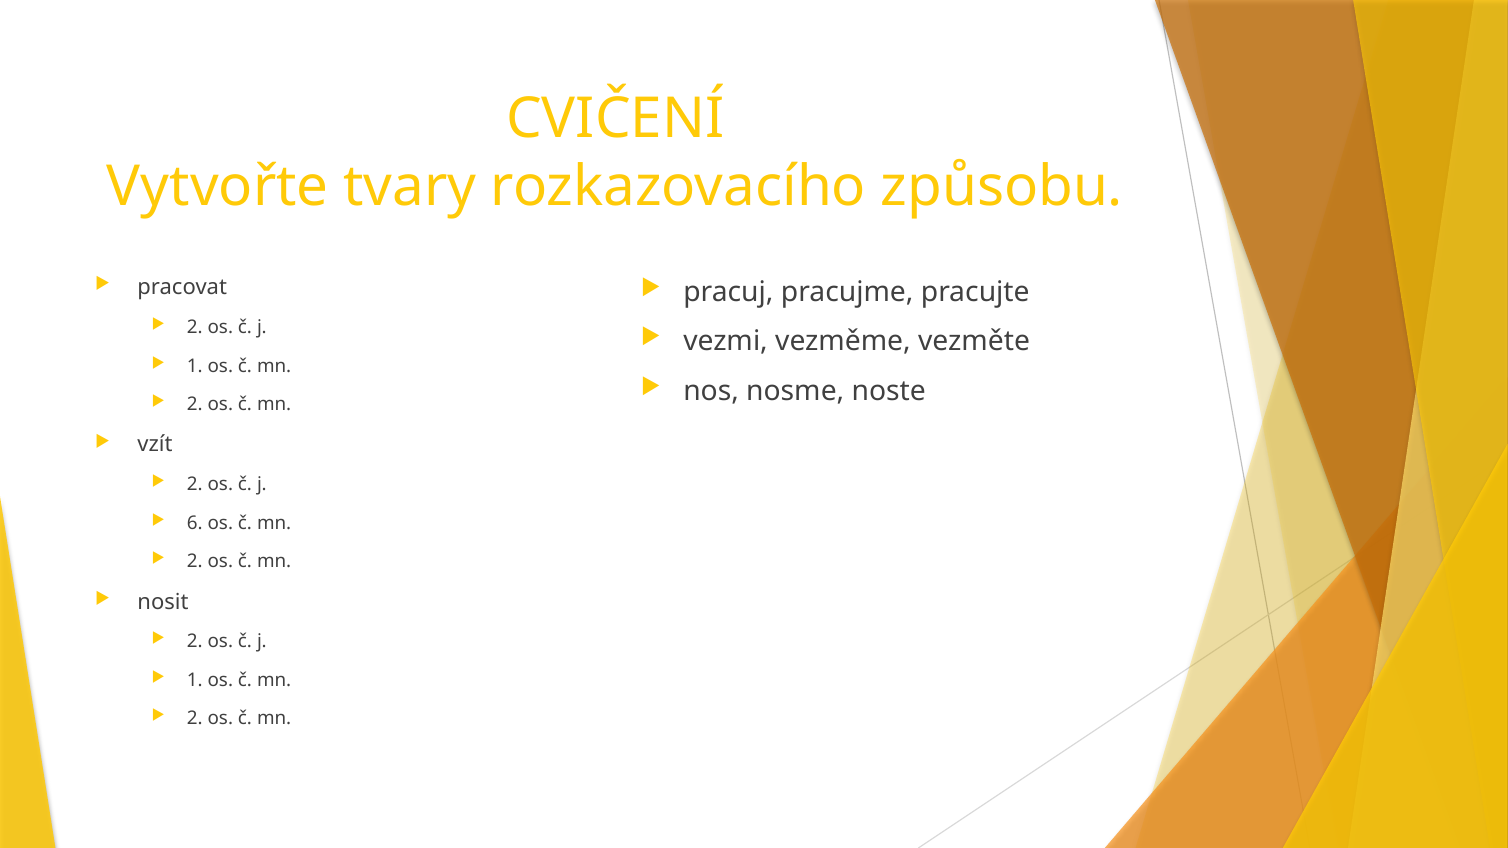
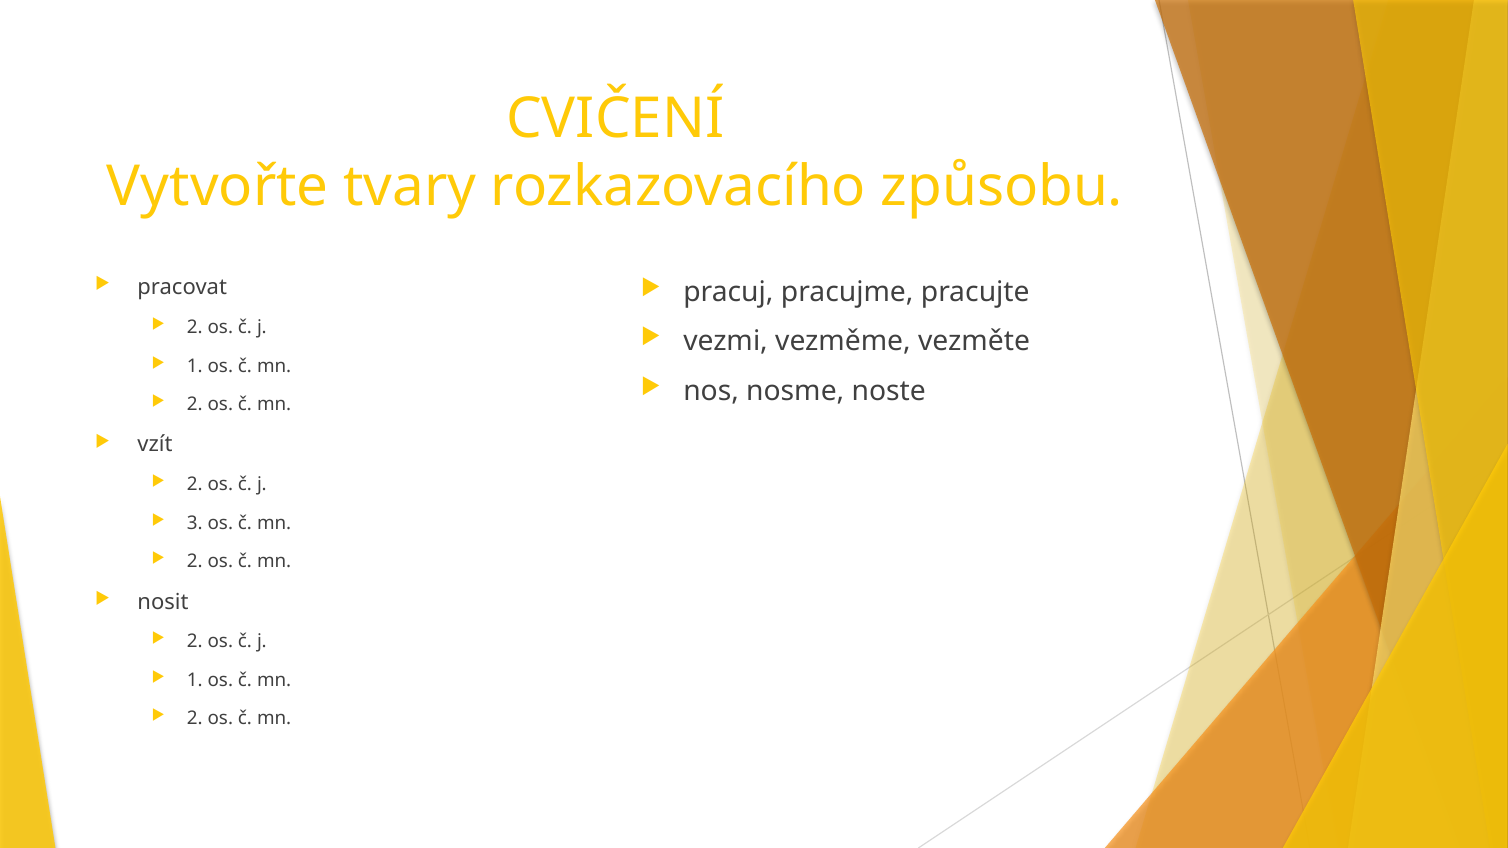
6: 6 -> 3 (195, 523)
